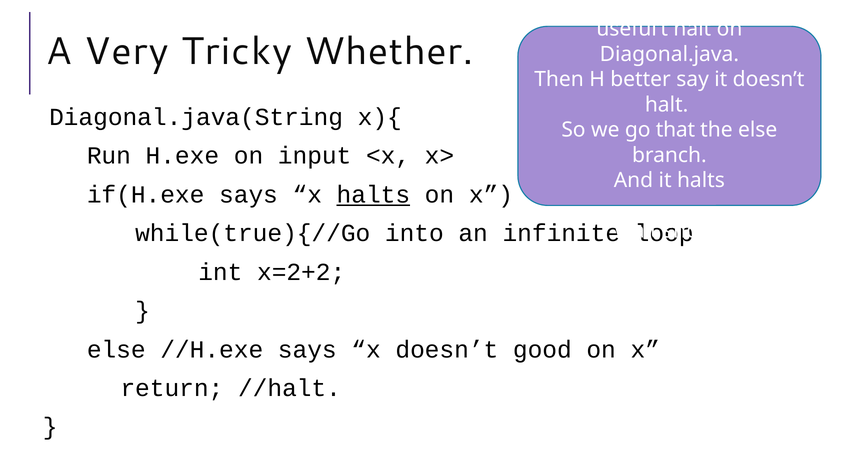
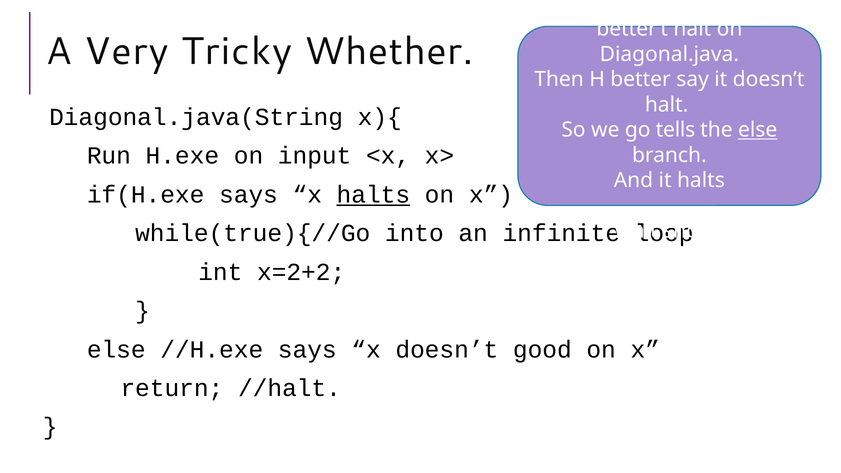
useful’t: useful’t -> better’t (632, 29)
that: that -> tells (676, 130)
else underline: none -> present (758, 130)
